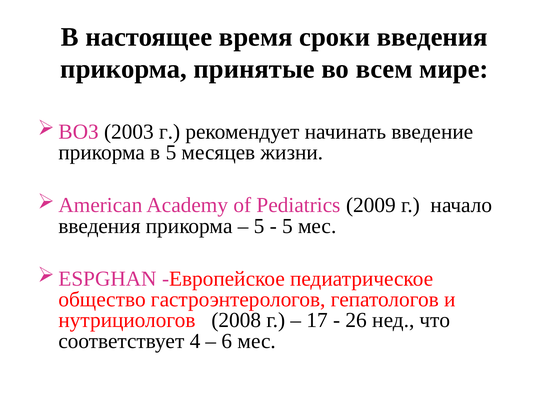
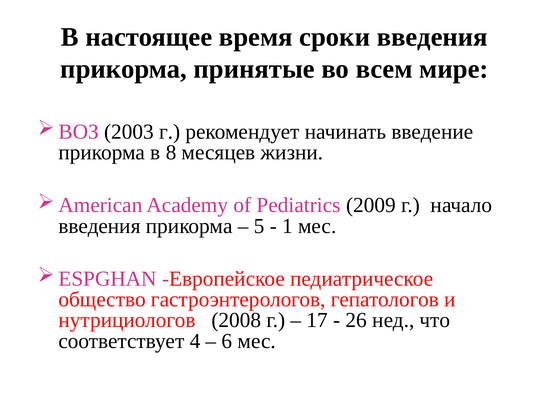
в 5: 5 -> 8 (171, 153)
5: 5 -> 1 (287, 226)
